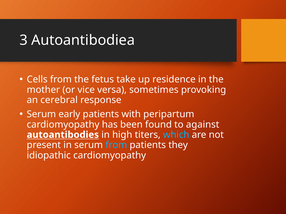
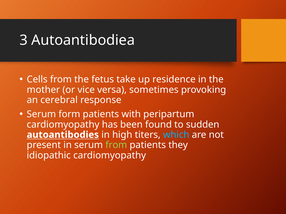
early: early -> form (69, 114)
against: against -> sudden (203, 125)
from colour: light blue -> light green (116, 145)
